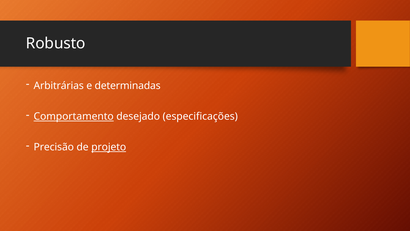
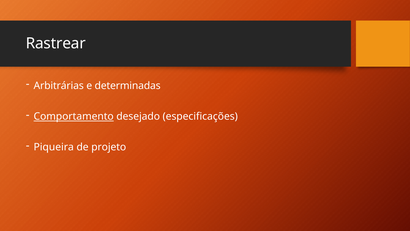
Robusto: Robusto -> Rastrear (56, 43)
Precisão: Precisão -> Piqueira (54, 147)
projeto underline: present -> none (109, 147)
